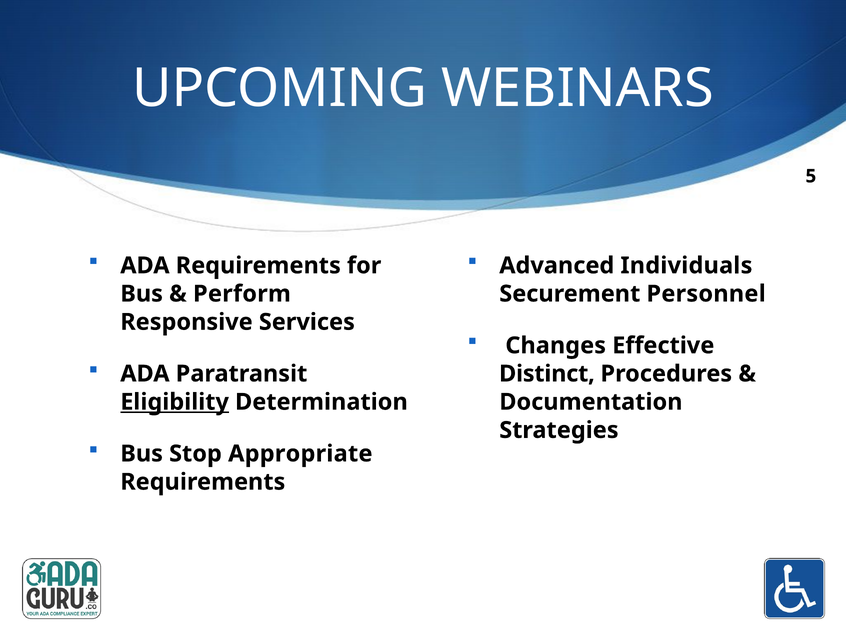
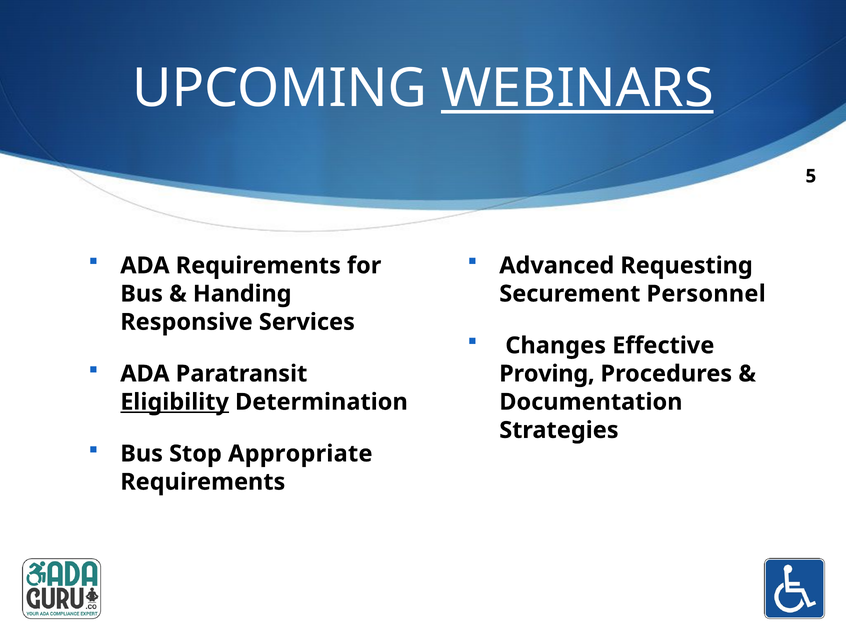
WEBINARS underline: none -> present (577, 89)
Individuals: Individuals -> Requesting (687, 266)
Perform: Perform -> Handing (242, 294)
Distinct: Distinct -> Proving (547, 374)
